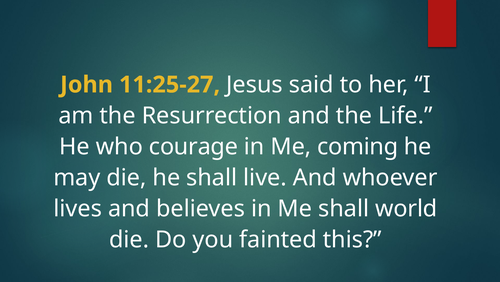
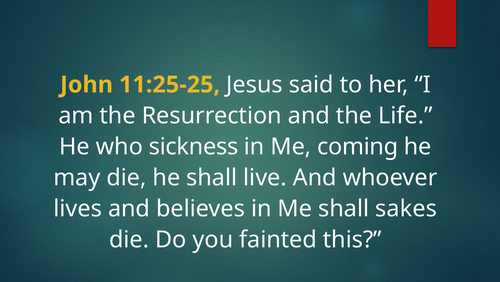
11:25-27: 11:25-27 -> 11:25-25 (170, 85)
courage: courage -> sickness (194, 146)
world: world -> sakes (406, 208)
